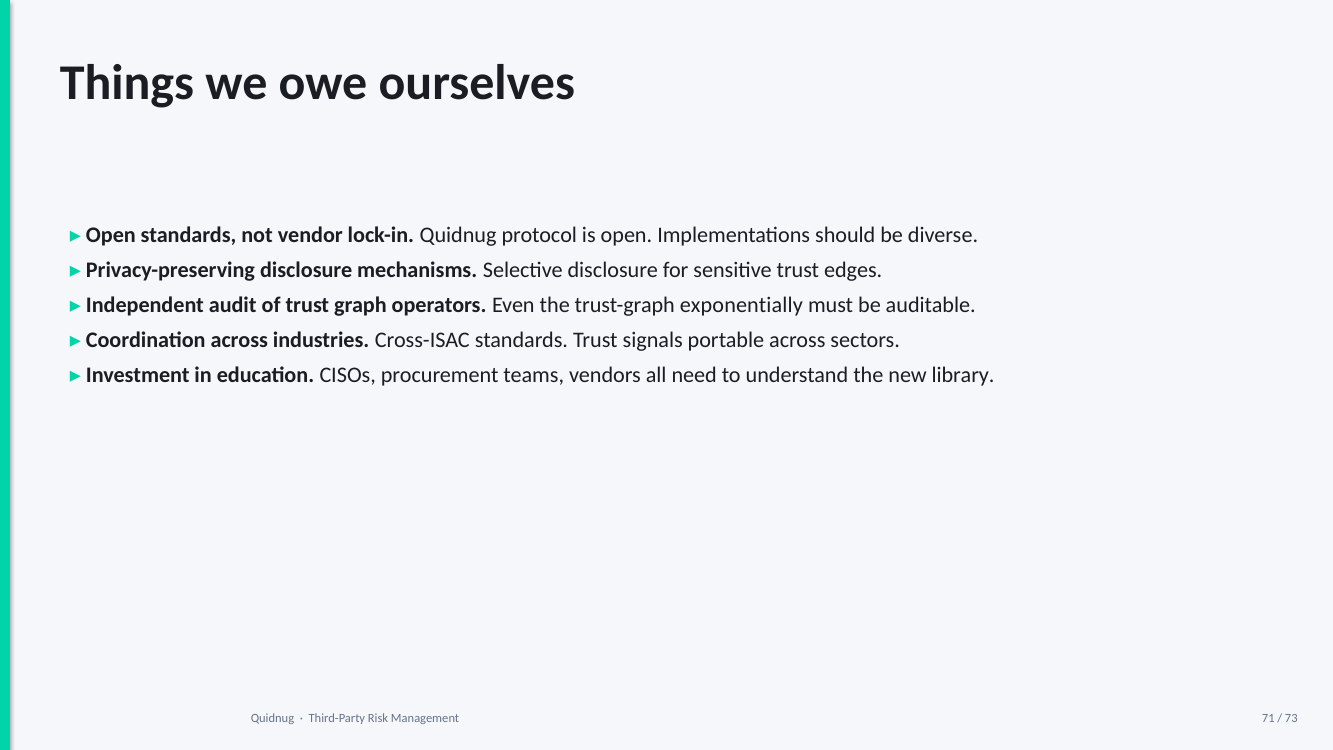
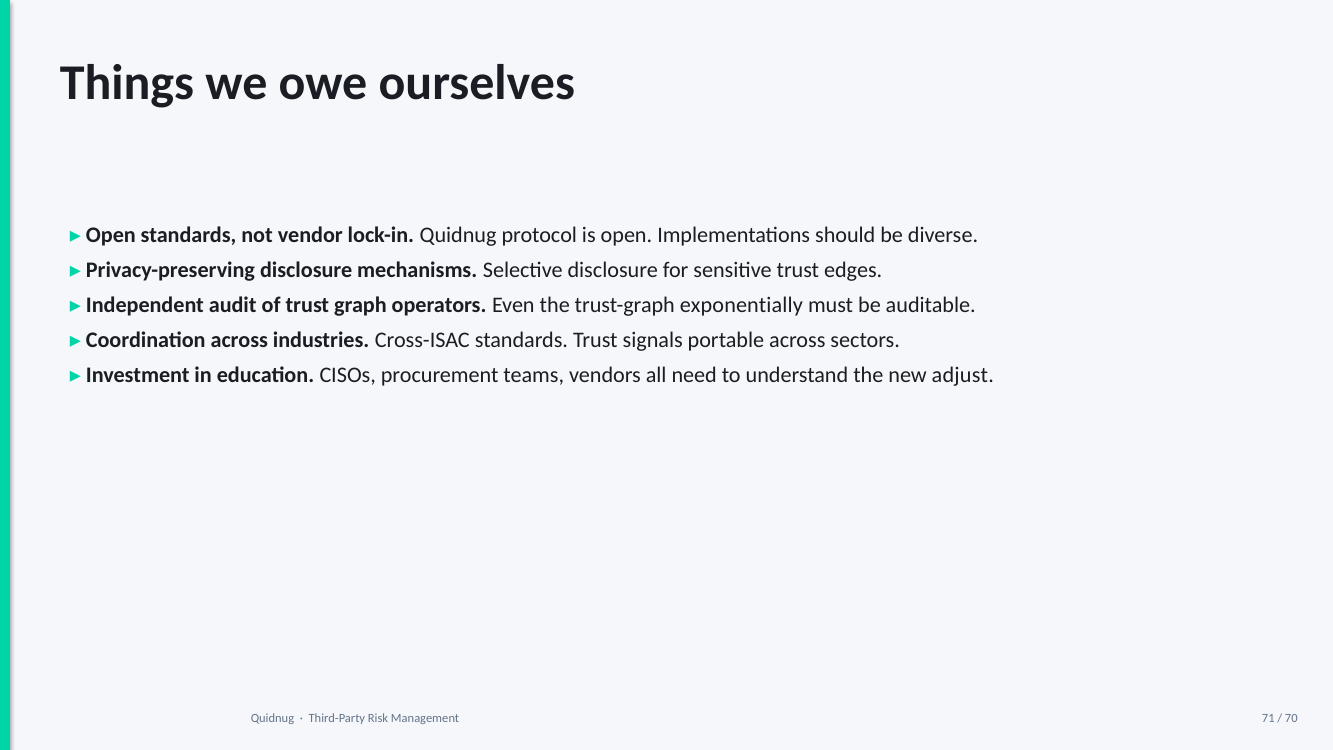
library: library -> adjust (963, 375)
73: 73 -> 70 (1291, 718)
